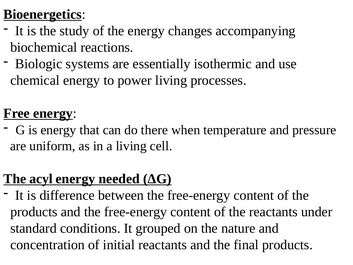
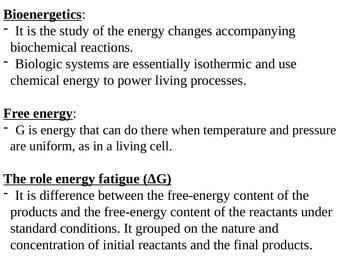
acyl: acyl -> role (41, 179)
needed: needed -> fatigue (119, 179)
